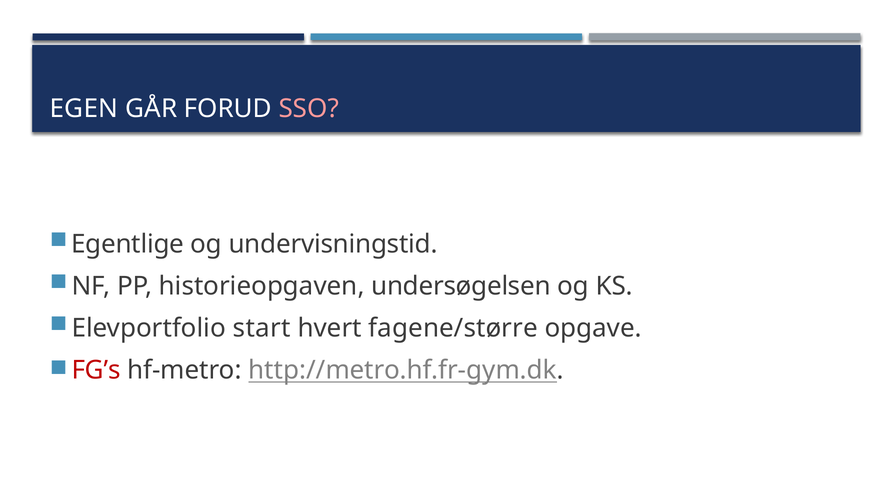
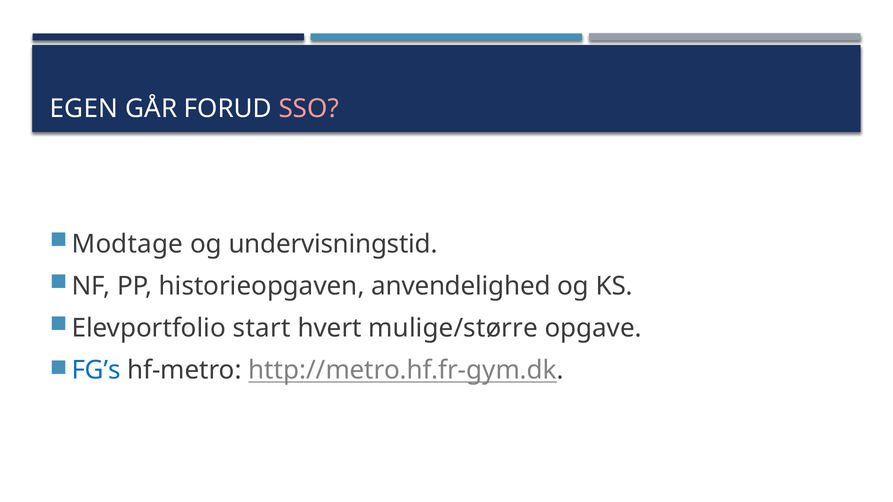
Egentlige: Egentlige -> Modtage (127, 244)
undersøgelsen: undersøgelsen -> anvendelighed (461, 286)
fagene/større: fagene/større -> mulige/større (453, 328)
FG’s colour: red -> blue (96, 370)
